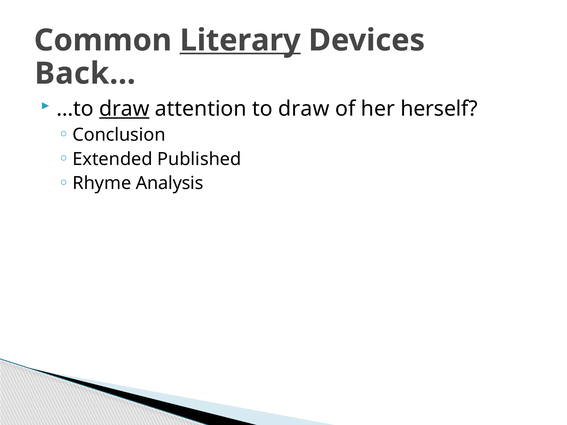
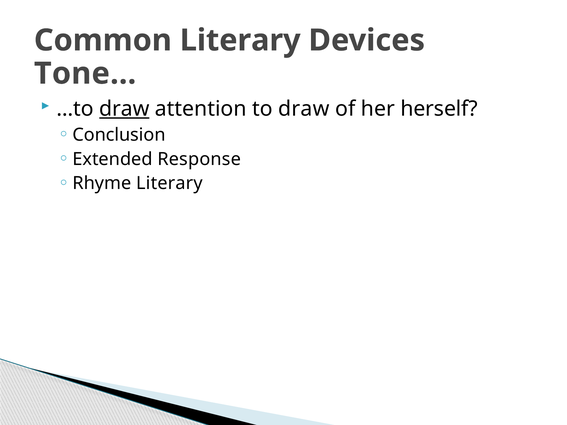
Literary underline: present -> none (240, 40)
Back…: Back… -> Tone… (85, 74)
Published: Published -> Response (199, 159)
Rhyme Analysis: Analysis -> Literary (170, 183)
